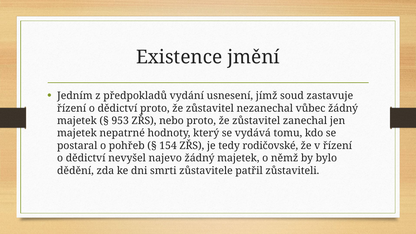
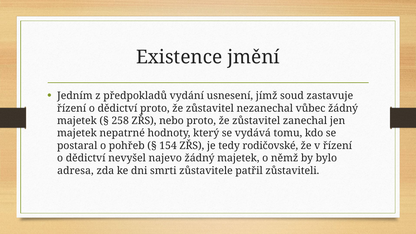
953: 953 -> 258 (120, 121)
dědění: dědění -> adresa (75, 171)
